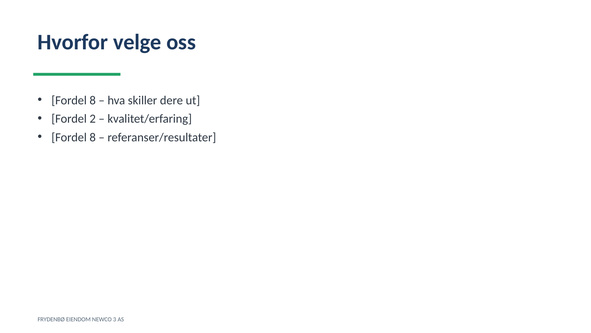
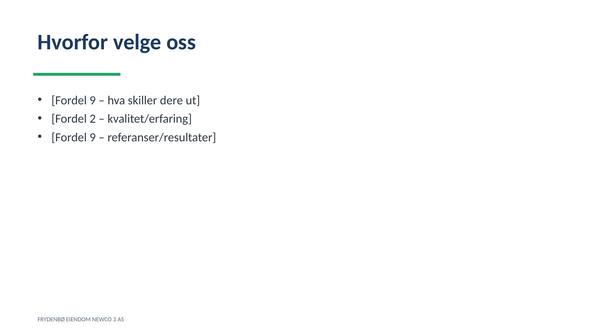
8: 8 -> 9 (93, 100)
8: 8 -> 9 (93, 137)
